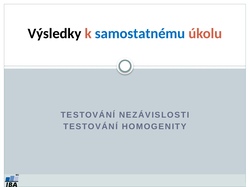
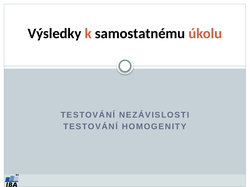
samostatnému colour: blue -> black (140, 34)
